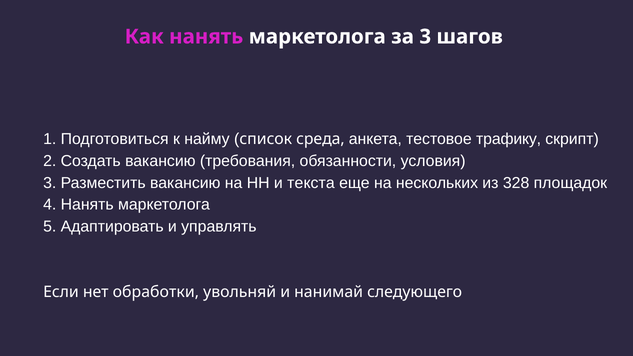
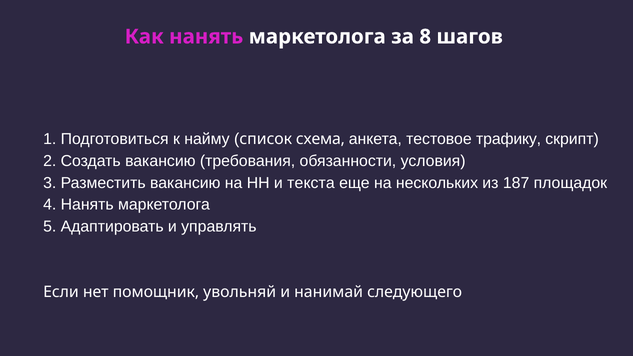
за 3: 3 -> 8 (425, 37)
среда: среда -> схема (320, 139)
328: 328 -> 187 (516, 183)
обработки: обработки -> помощник (156, 292)
